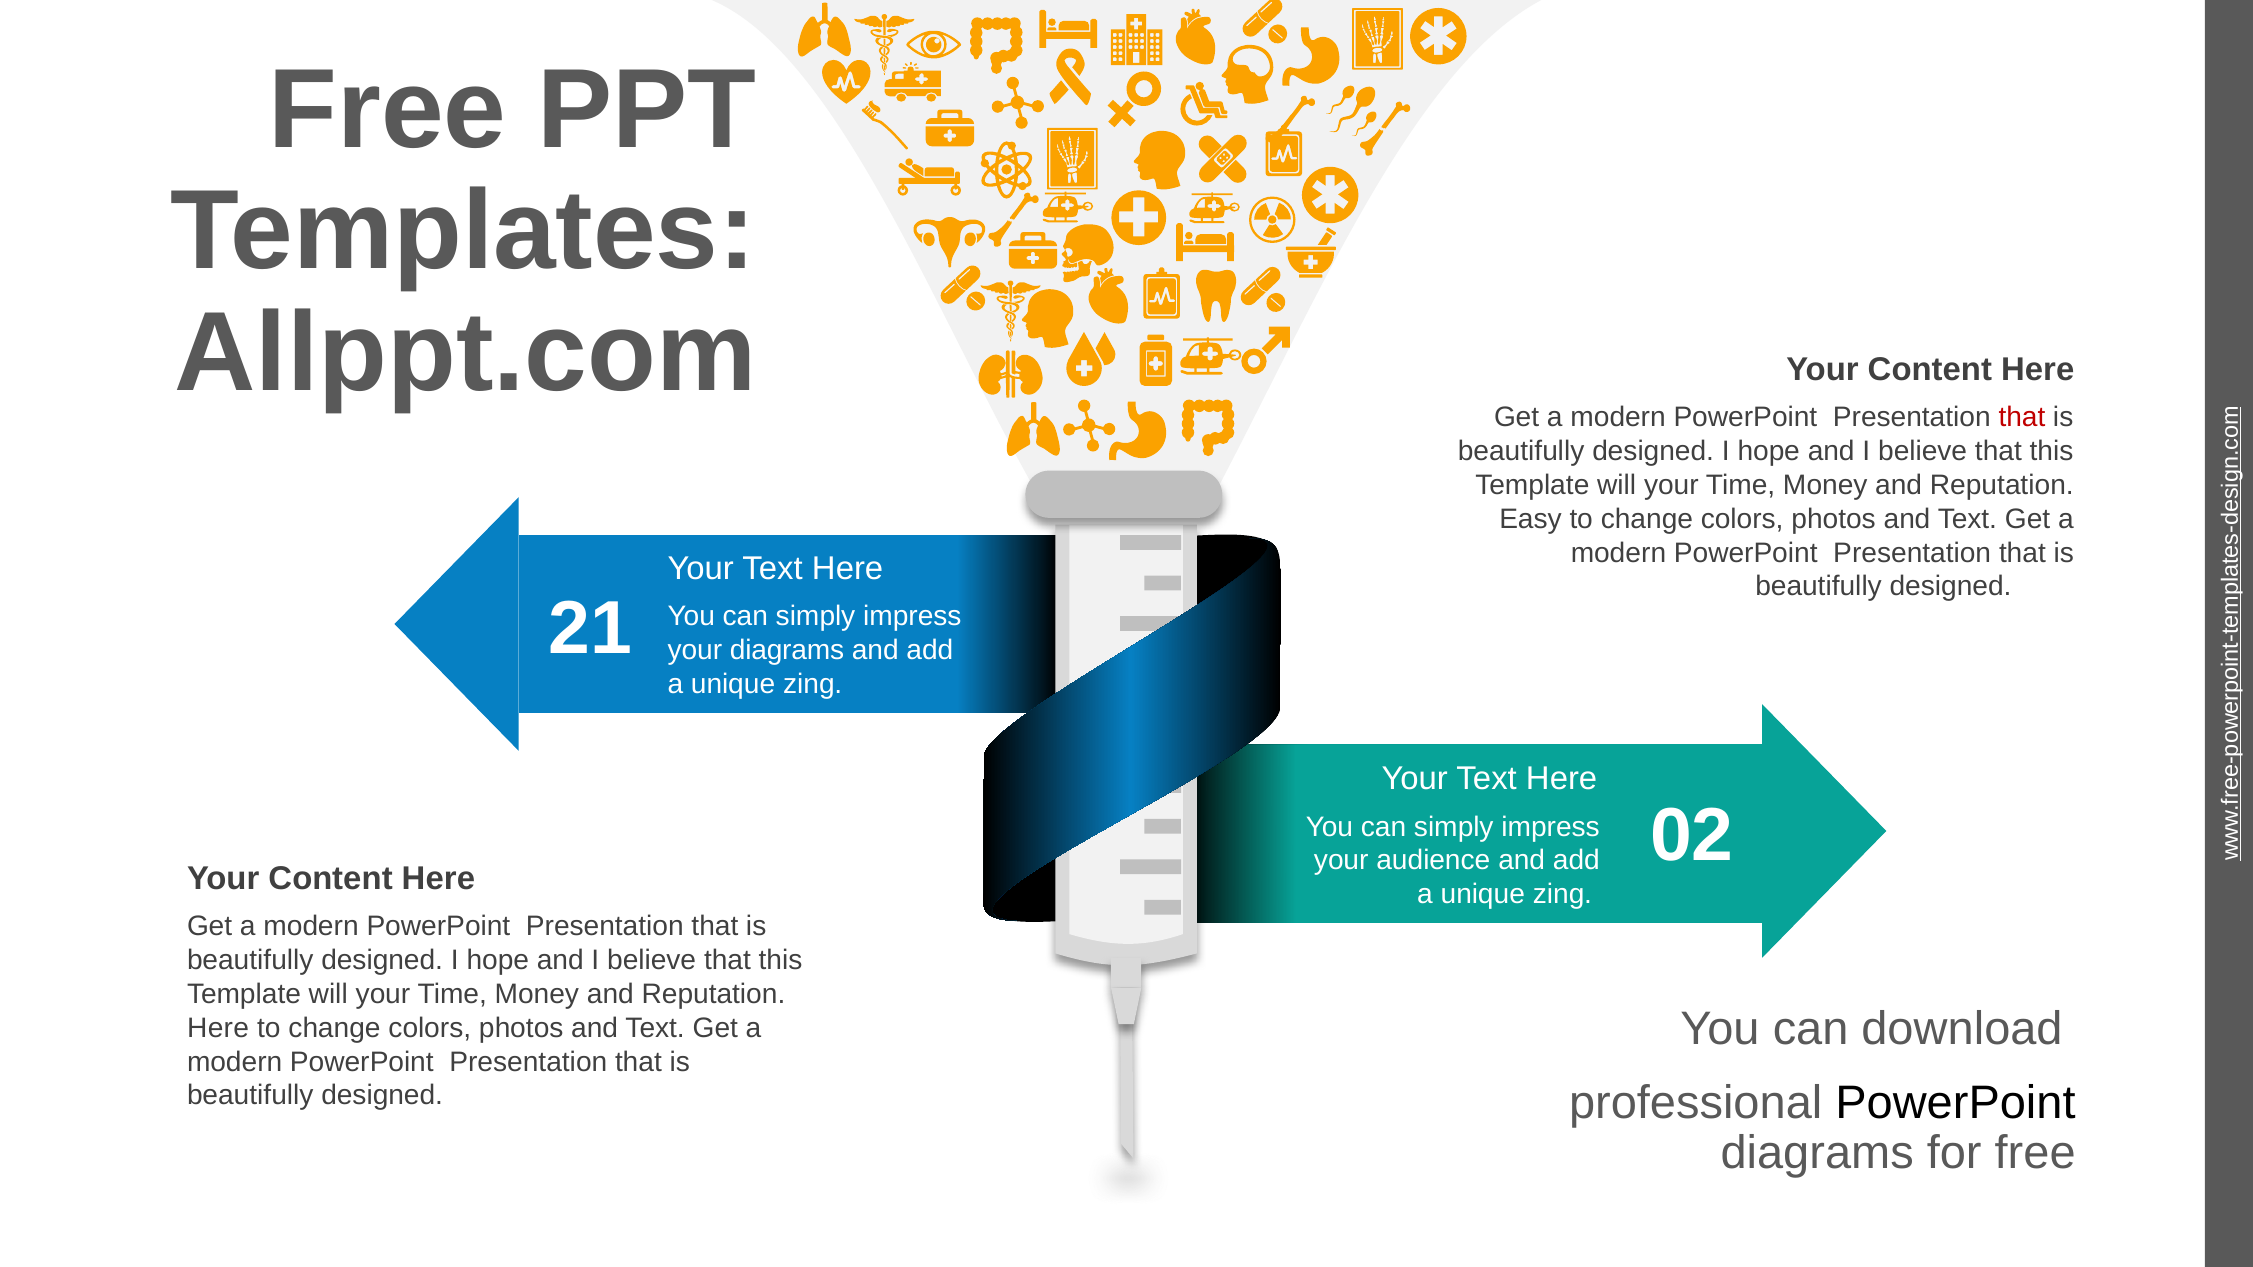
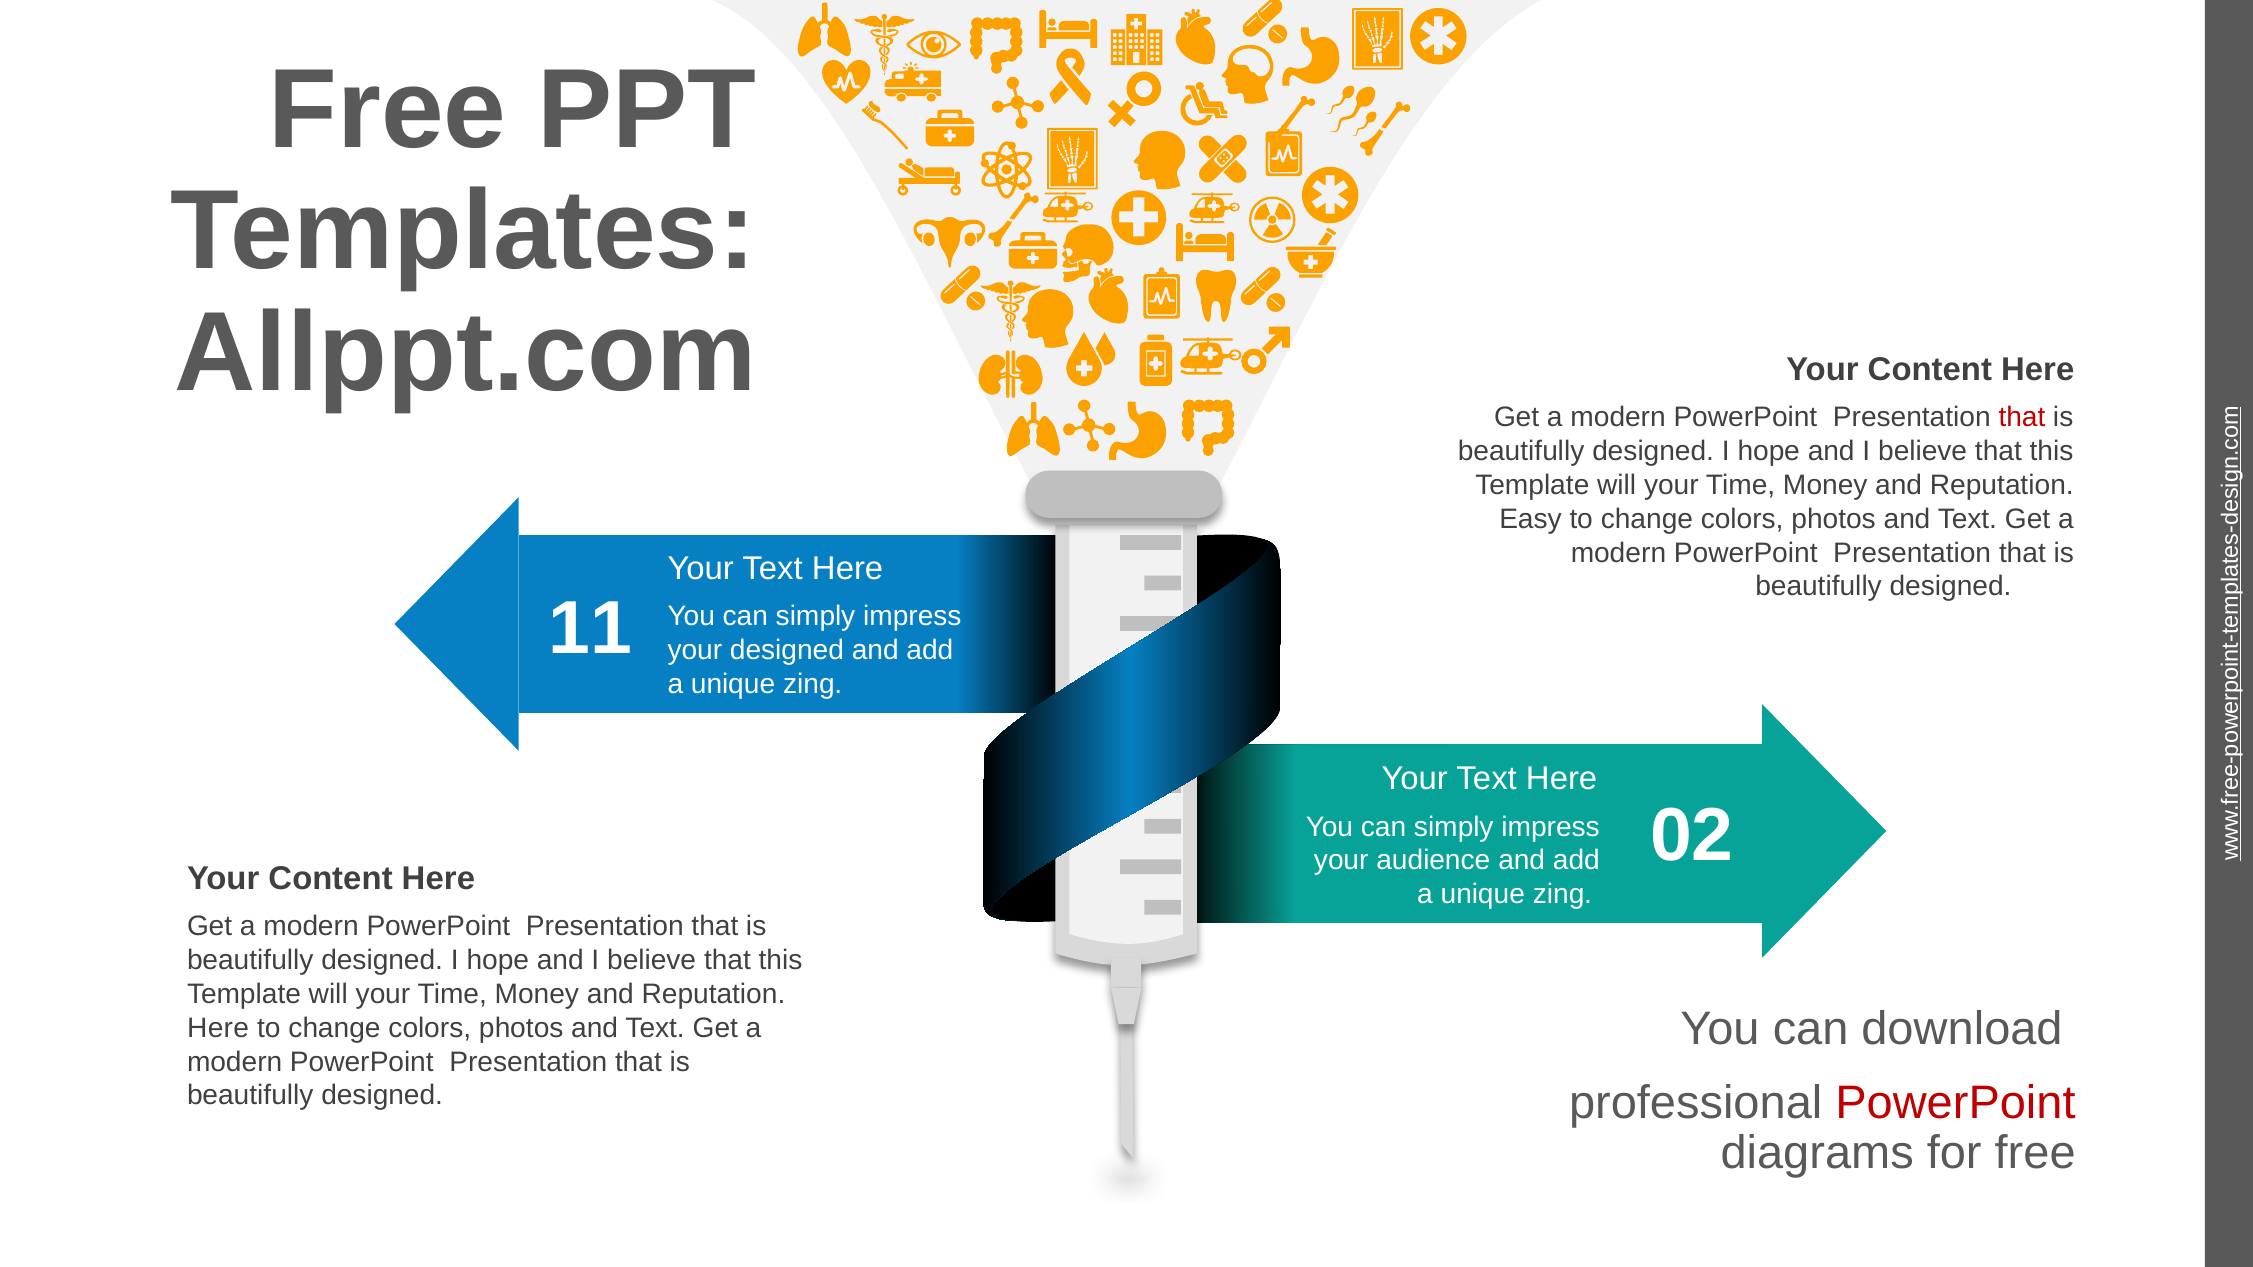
your diagrams: diagrams -> designed (787, 650)
21: 21 -> 11 (591, 629)
PowerPoint colour: black -> red (1955, 1103)
